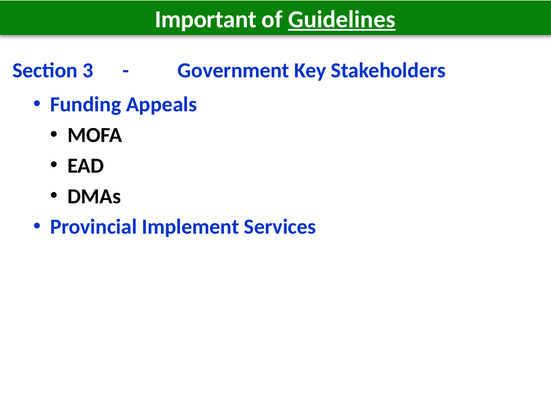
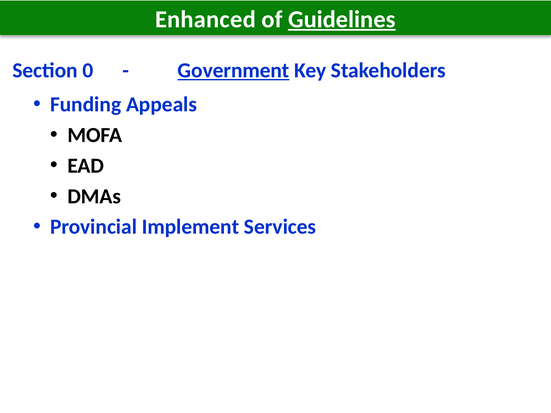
Important: Important -> Enhanced (205, 19)
3: 3 -> 0 (88, 71)
Government underline: none -> present (234, 71)
